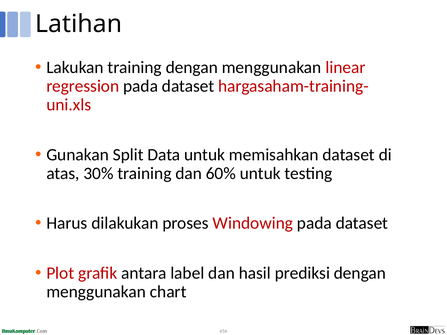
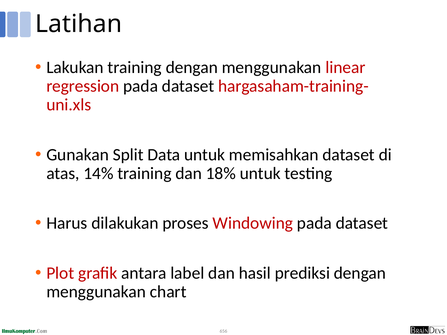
30%: 30% -> 14% (98, 173)
60%: 60% -> 18% (221, 173)
